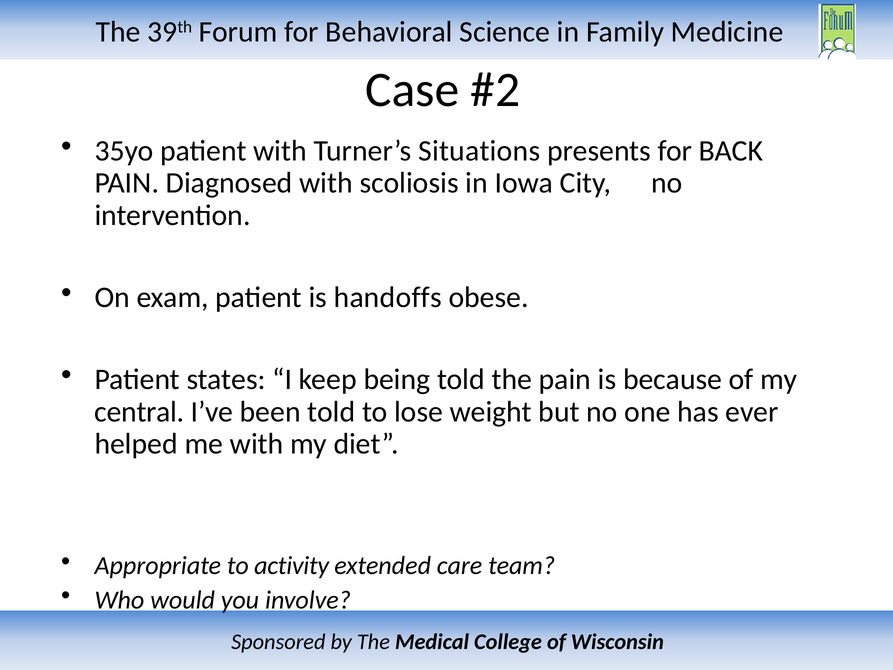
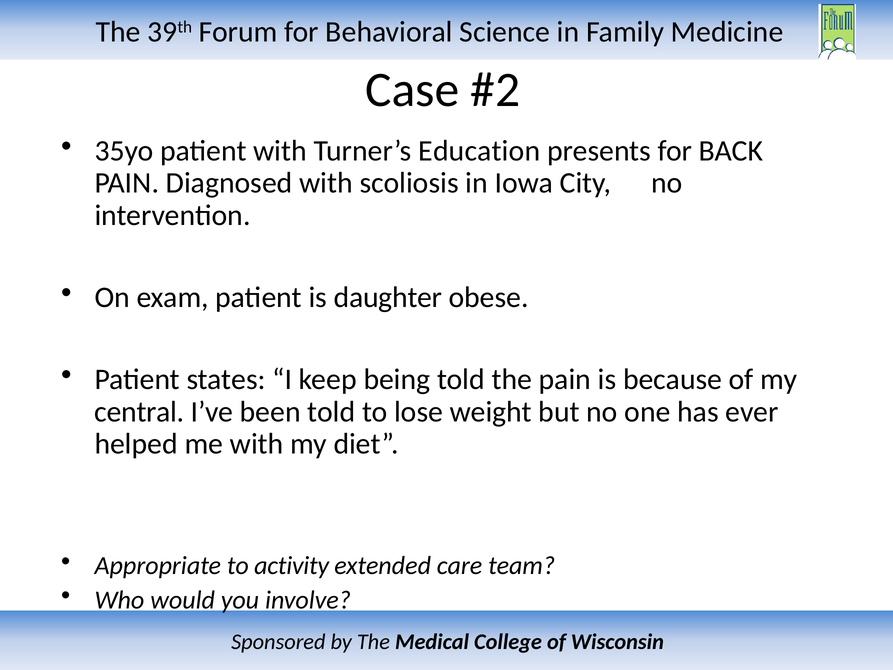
Situations: Situations -> Education (479, 151)
handoffs: handoffs -> daughter (388, 297)
